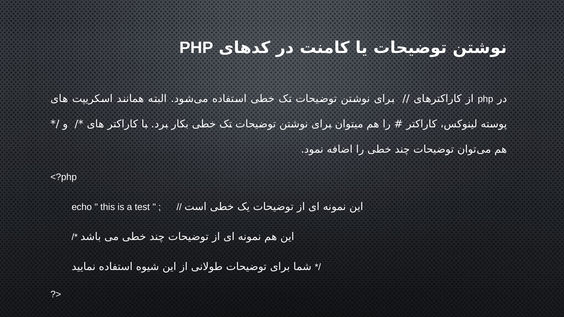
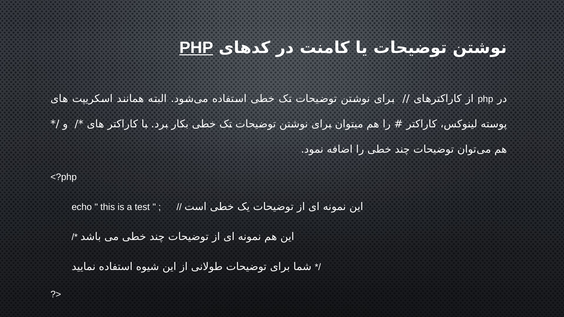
PHP underline: none -> present (196, 48)
